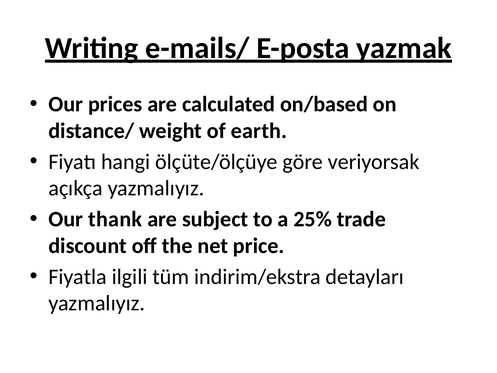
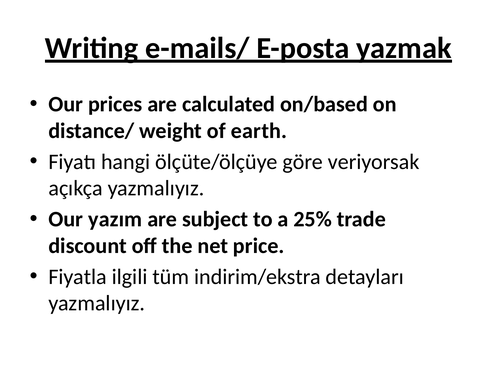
thank: thank -> yazım (115, 219)
